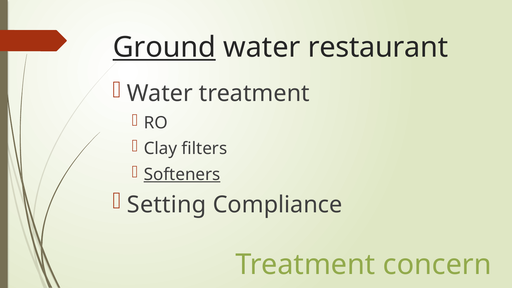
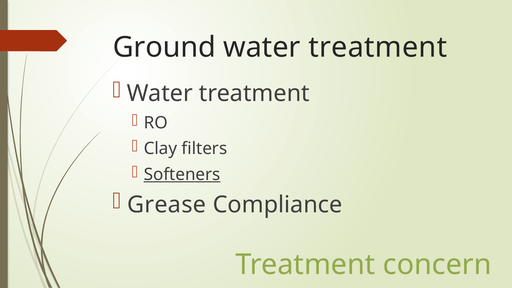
Ground underline: present -> none (164, 47)
restaurant: restaurant -> treatment (378, 47)
Setting: Setting -> Grease (167, 205)
